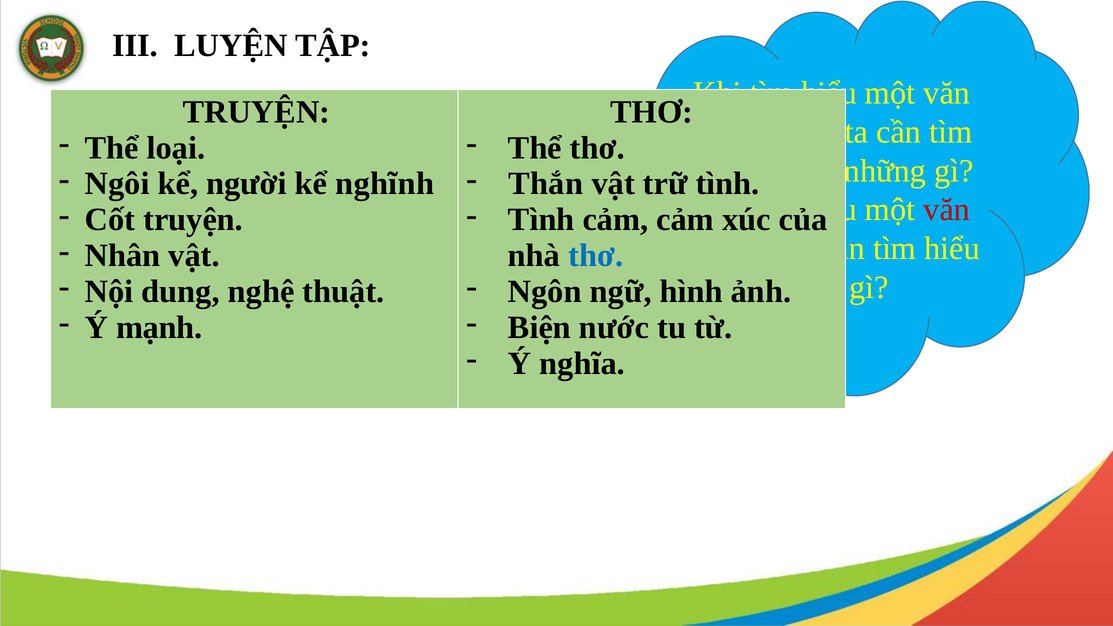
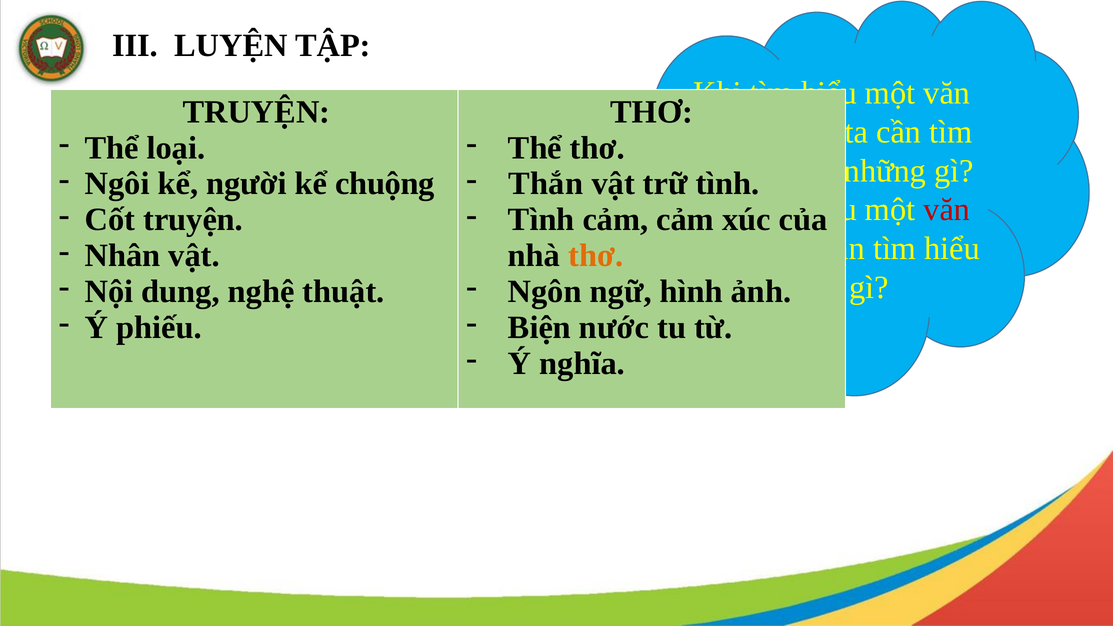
nghĩnh: nghĩnh -> chuộng (385, 184)
thơ colour: blue -> orange (596, 256)
mạnh: mạnh -> phiếu (159, 327)
